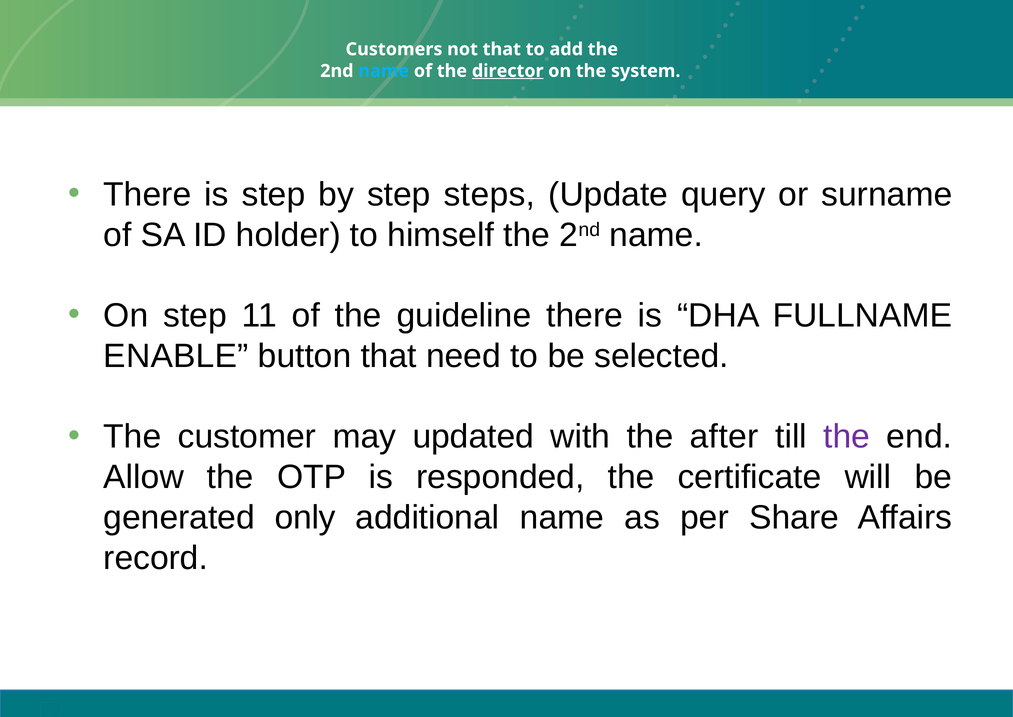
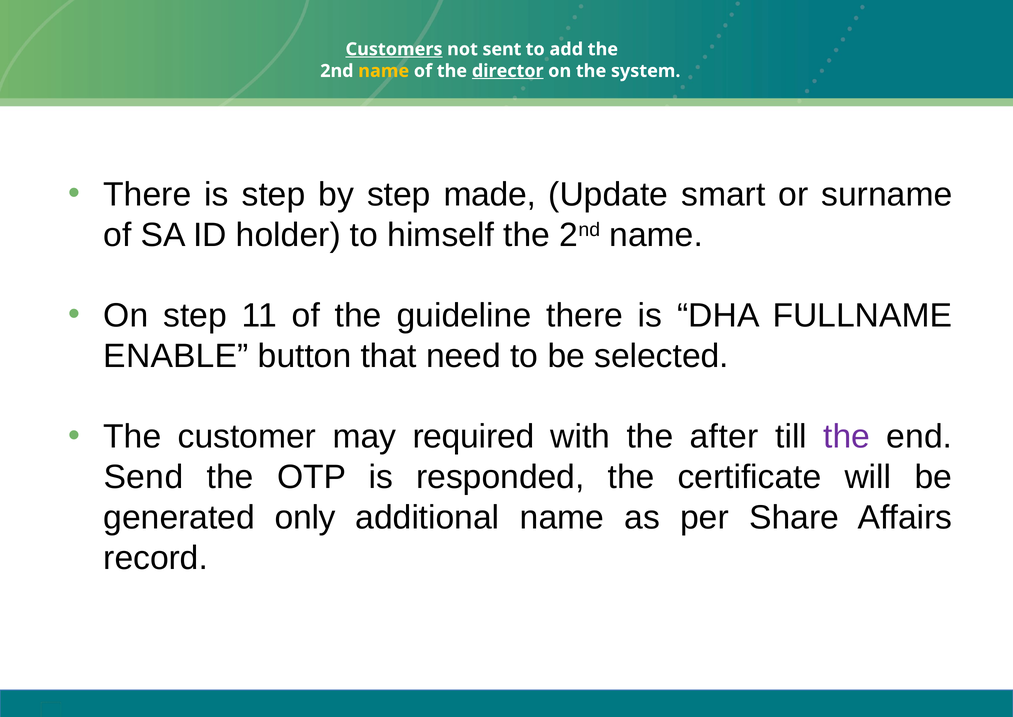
Customers underline: none -> present (394, 49)
not that: that -> sent (502, 49)
name colour: light blue -> yellow (384, 71)
steps: steps -> made (490, 194)
query: query -> smart (723, 194)
updated: updated -> required (473, 437)
Allow: Allow -> Send (143, 477)
